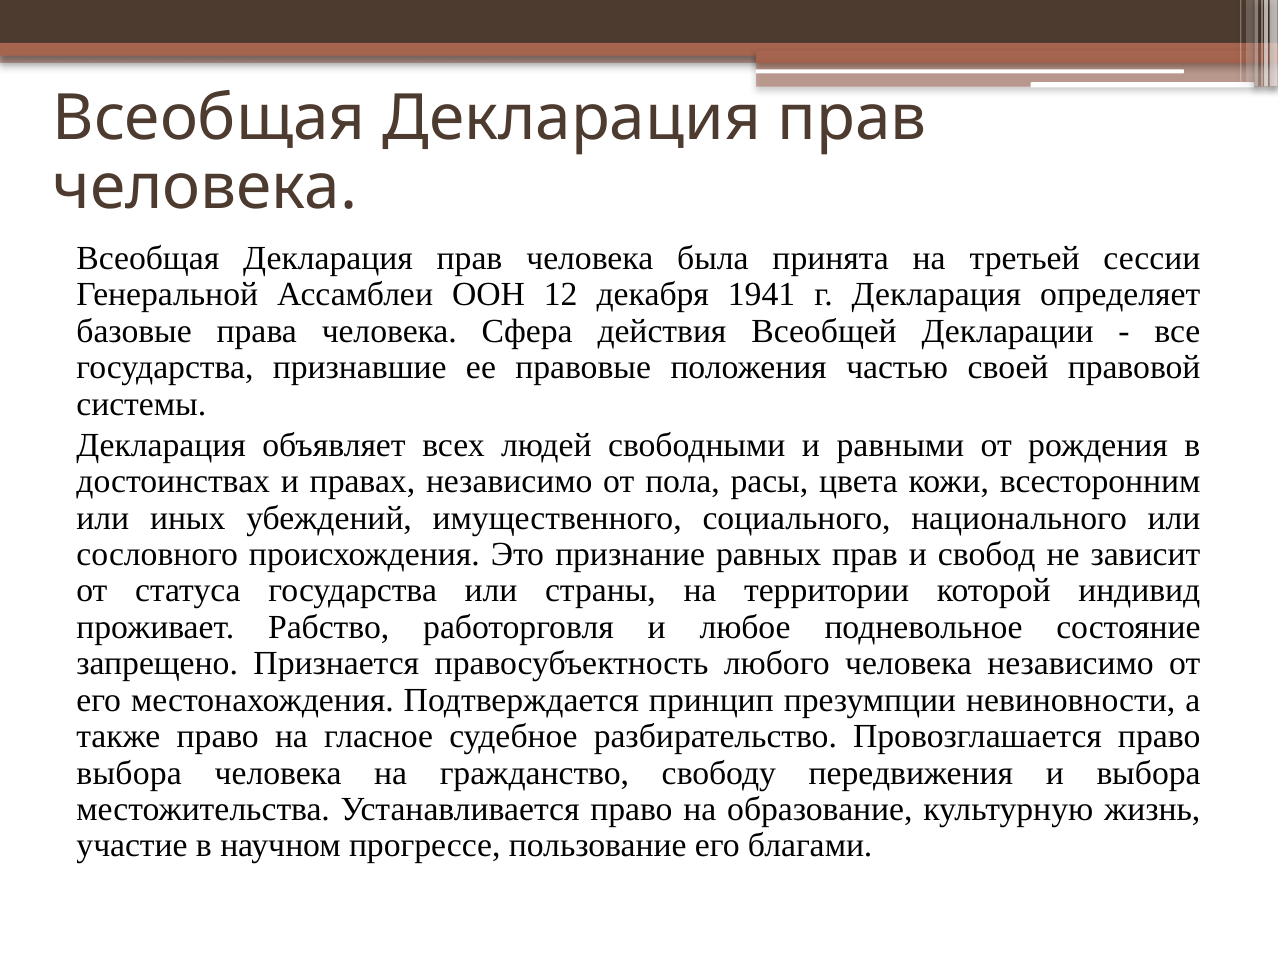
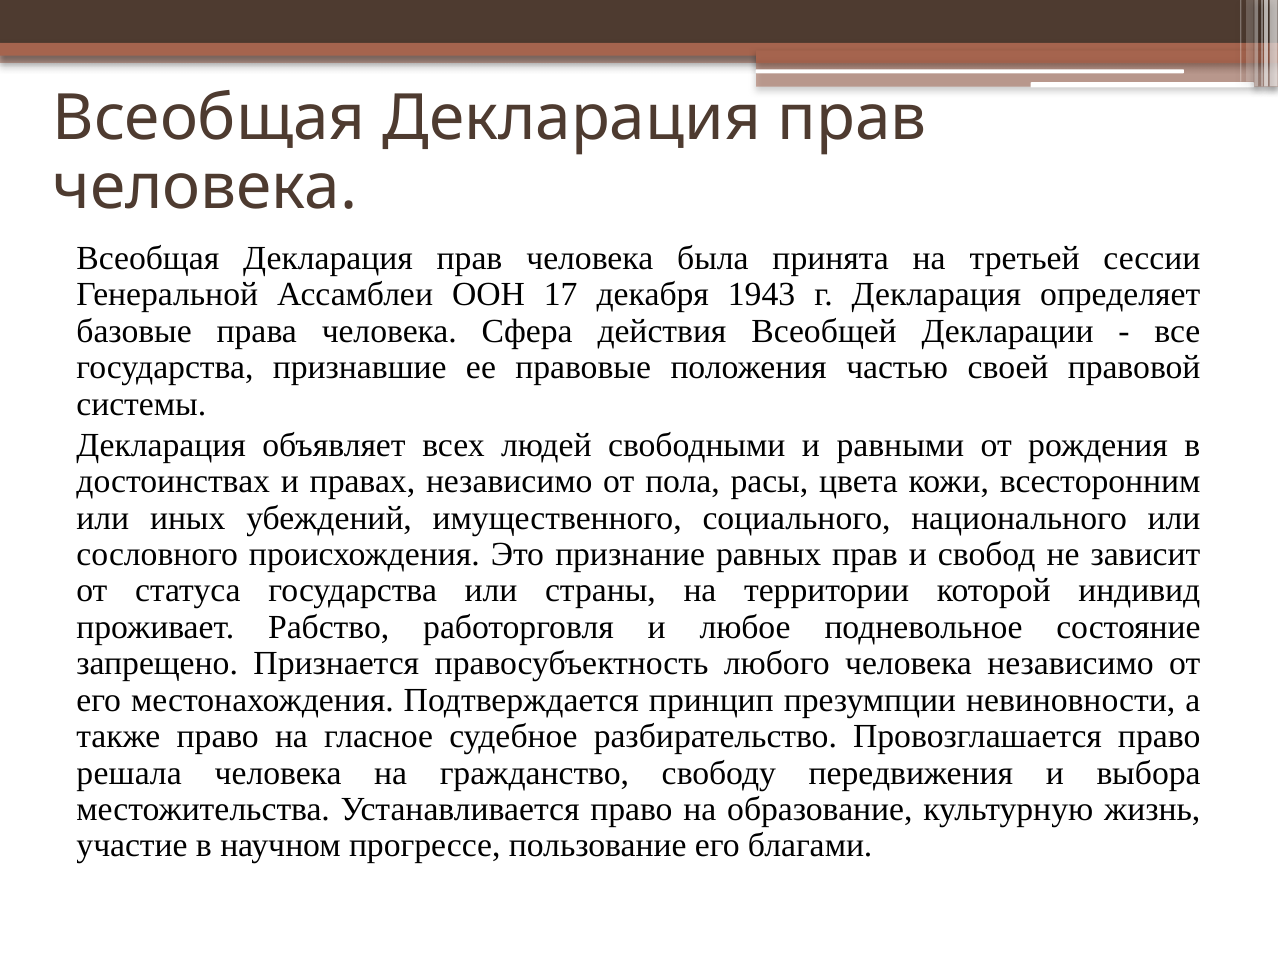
12: 12 -> 17 (561, 295)
1941: 1941 -> 1943 (762, 295)
выбора: выбора -> решала (129, 773)
